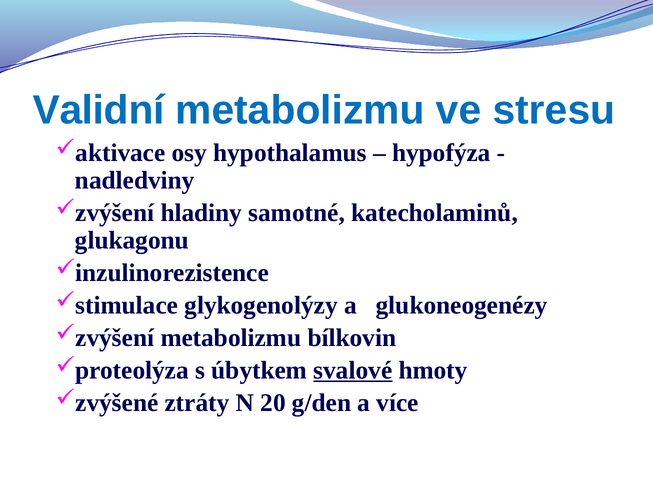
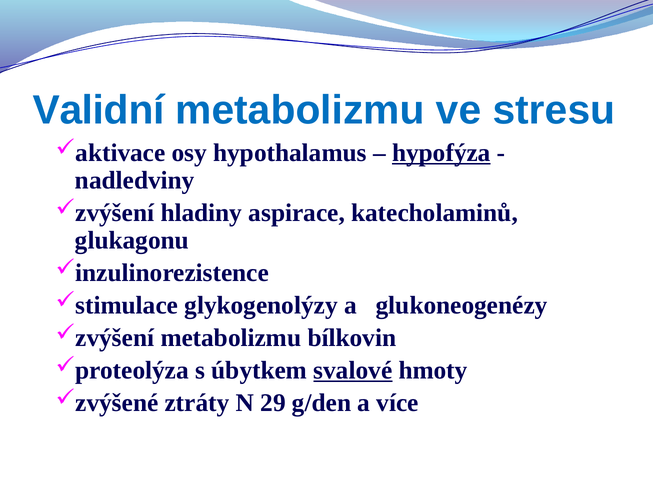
hypofýza underline: none -> present (441, 153)
samotné: samotné -> aspirace (297, 213)
20: 20 -> 29 (273, 403)
